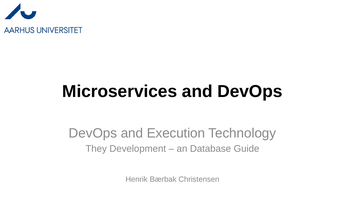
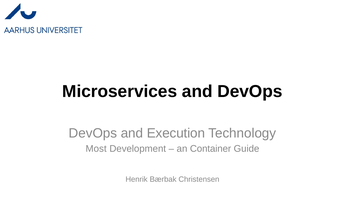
They: They -> Most (96, 148)
Database: Database -> Container (211, 148)
